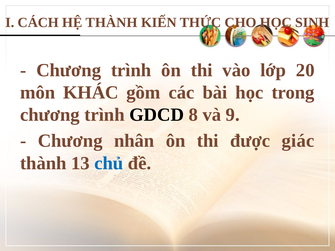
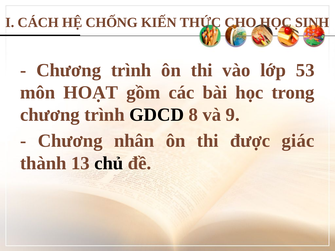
HỆ THÀNH: THÀNH -> CHỐNG (112, 22)
20: 20 -> 53 (305, 70)
KHÁC: KHÁC -> HOẠT (91, 93)
chủ colour: blue -> black (109, 163)
